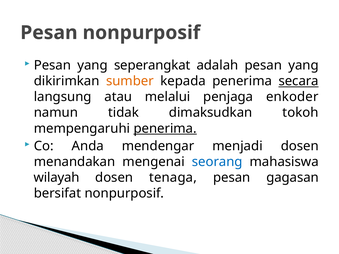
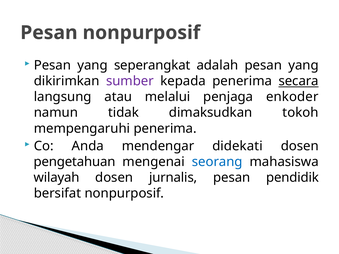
sumber colour: orange -> purple (130, 81)
penerima underline: present -> none (165, 129)
menjadi: menjadi -> didekati (237, 146)
menandakan: menandakan -> pengetahuan (75, 162)
tenaga: tenaga -> jurnalis (173, 178)
gagasan: gagasan -> pendidik (293, 178)
